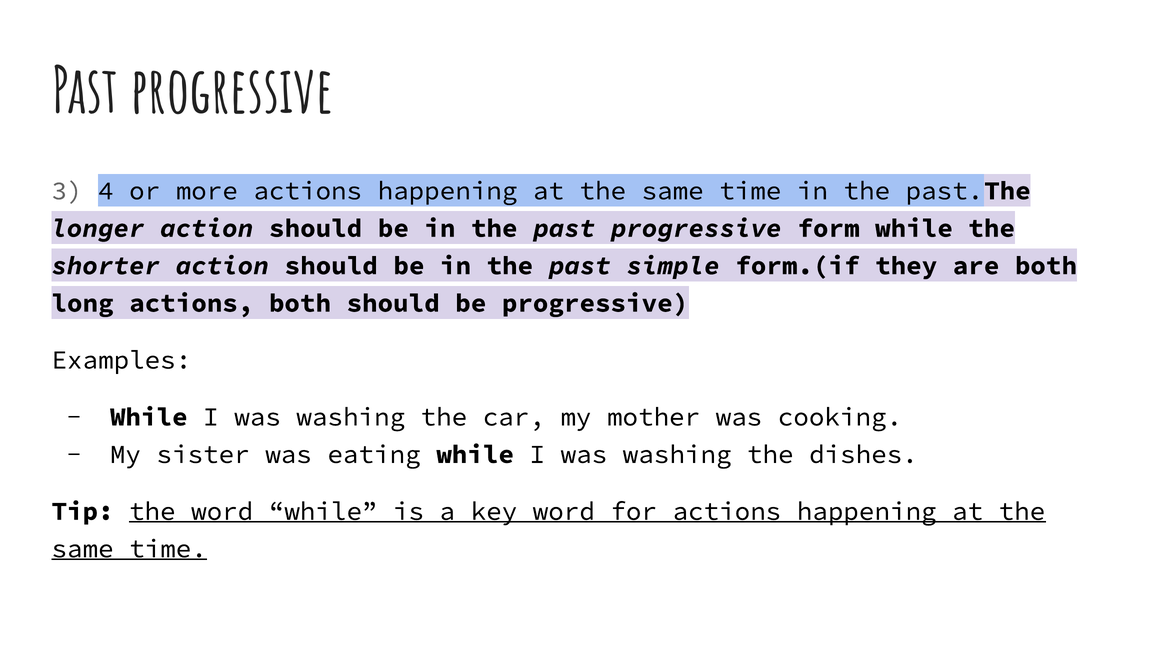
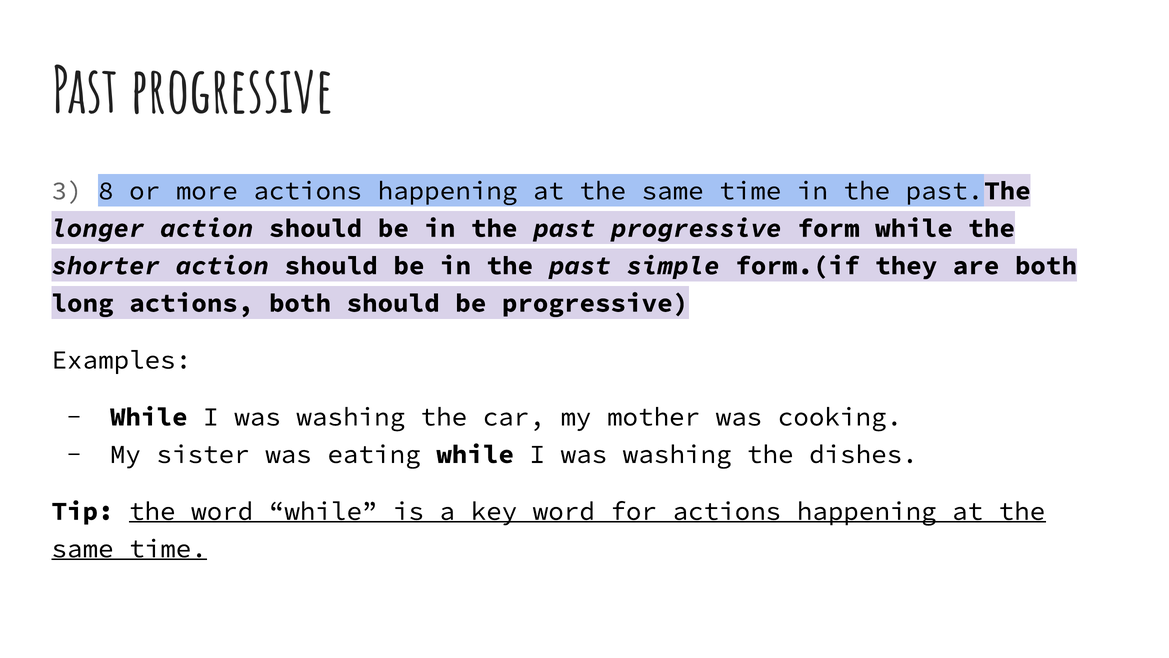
4: 4 -> 8 (106, 191)
